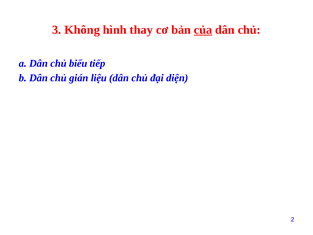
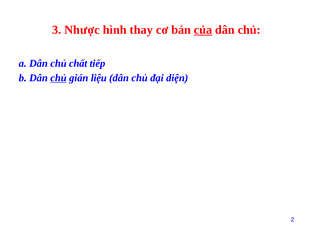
Không: Không -> Nhược (82, 30)
biểu: biểu -> chất (78, 63)
chủ underline: none -> present (58, 78)
